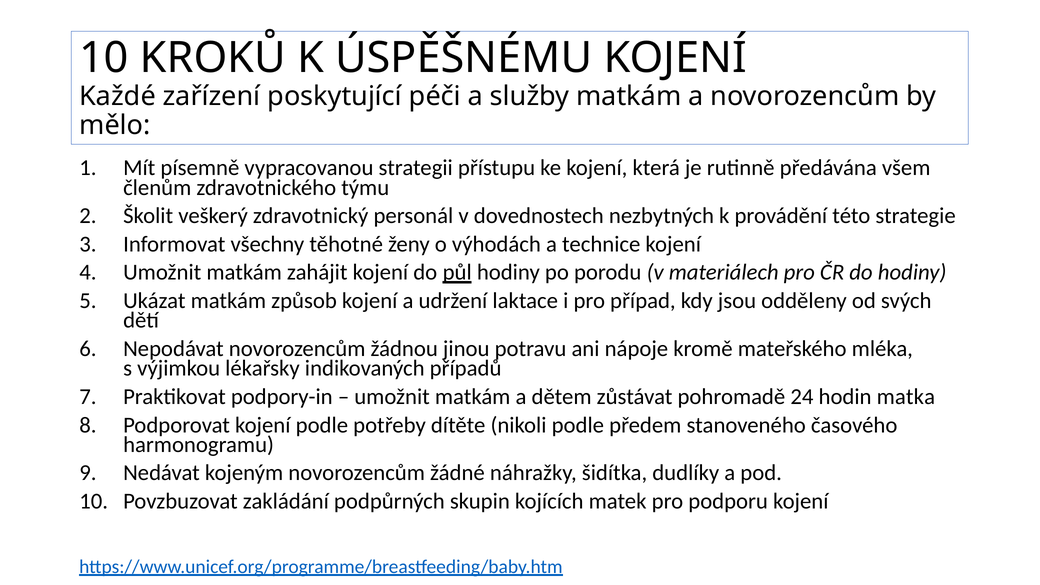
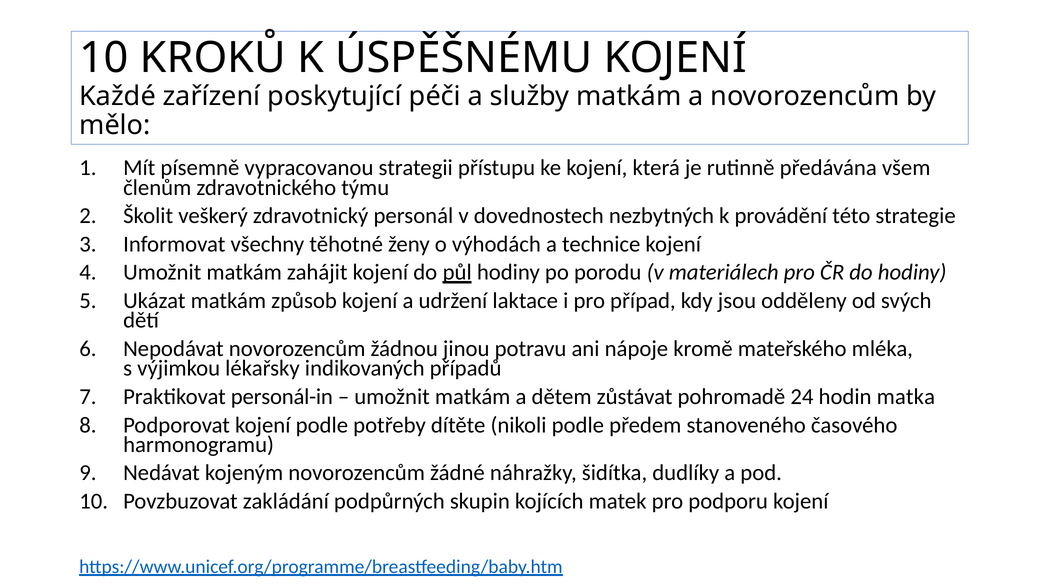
podpory-in: podpory-in -> personál-in (282, 397)
